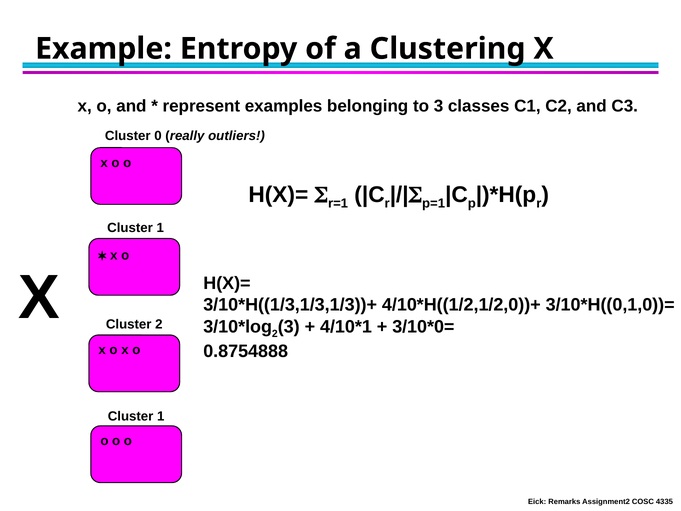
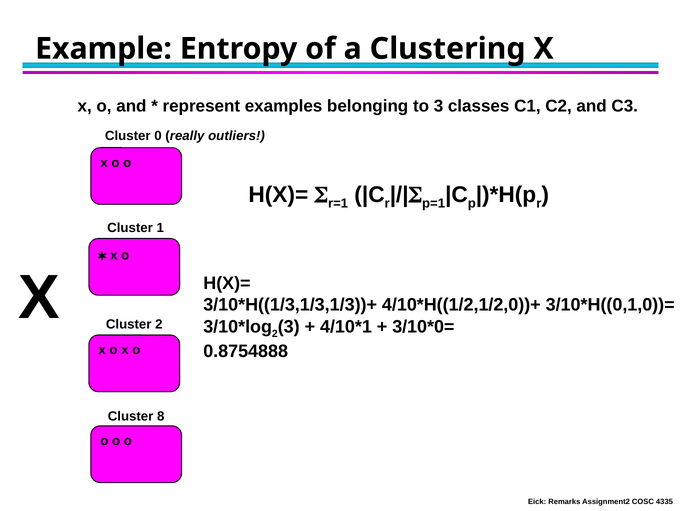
1: 1 -> 8 (161, 416)
